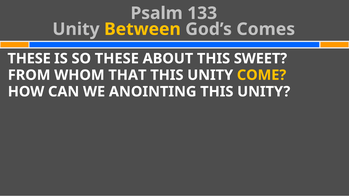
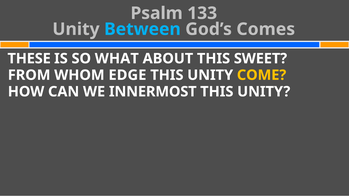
Between colour: yellow -> light blue (142, 29)
SO THESE: THESE -> WHAT (117, 59)
THAT: THAT -> EDGE (127, 75)
ANOINTING: ANOINTING -> INNERMOST (153, 92)
